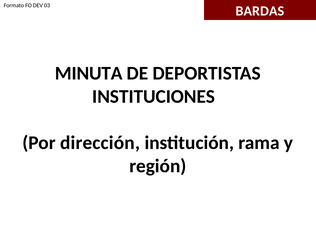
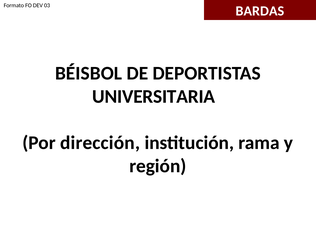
MINUTA: MINUTA -> BÉISBOL (89, 73)
INSTITUCIONES: INSTITUCIONES -> UNIVERSITARIA (154, 96)
